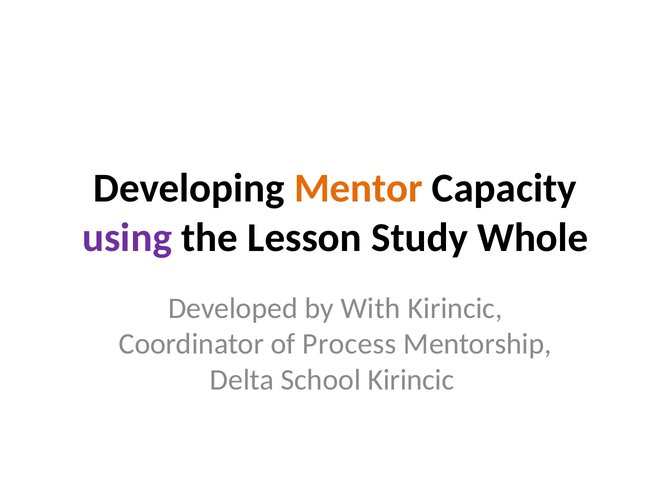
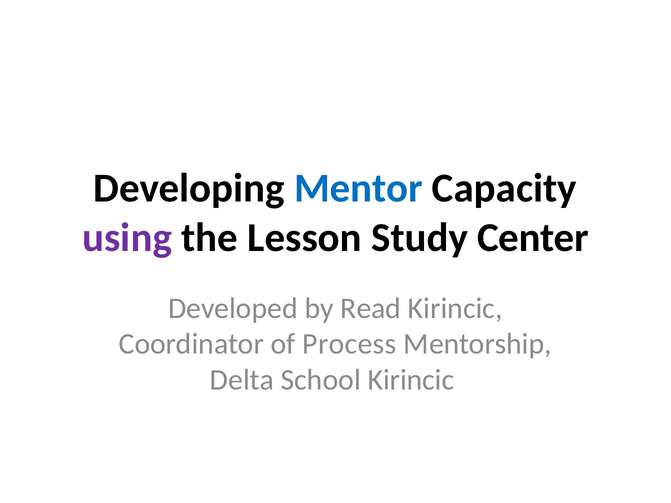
Mentor colour: orange -> blue (358, 189)
Whole: Whole -> Center (533, 238)
With: With -> Read (371, 309)
